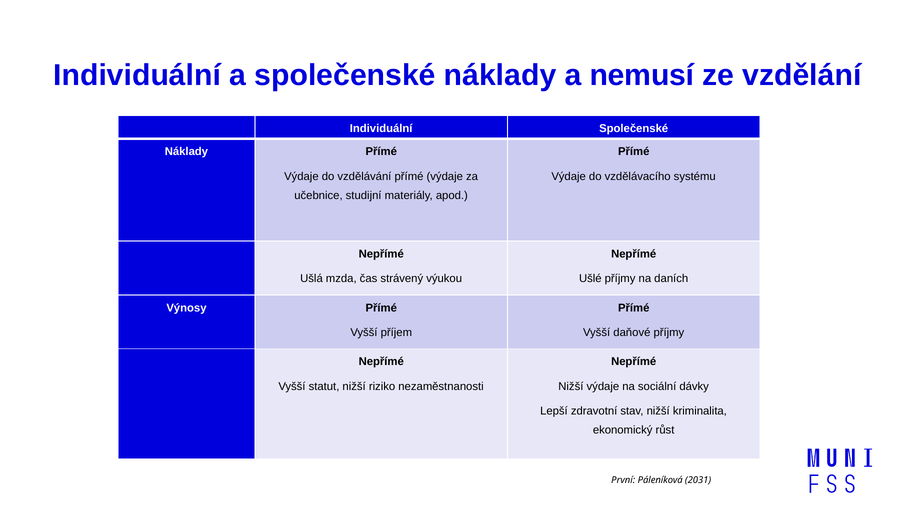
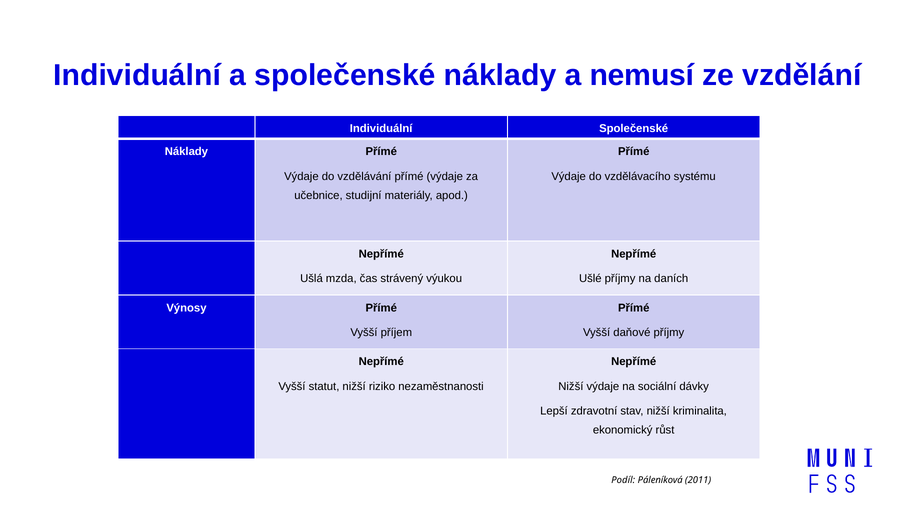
První: První -> Podíl (623, 480)
2031: 2031 -> 2011 (698, 480)
